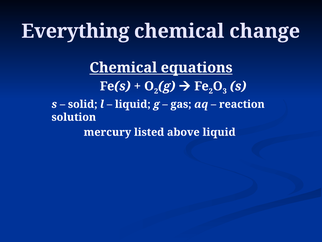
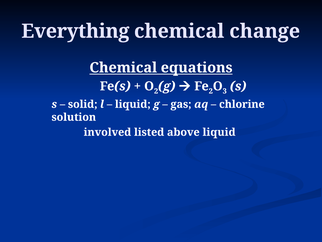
reaction: reaction -> chlorine (242, 104)
mercury: mercury -> involved (107, 132)
